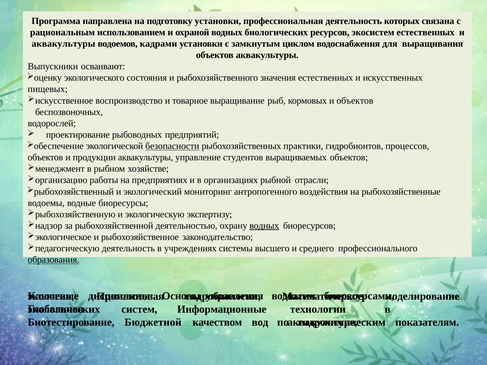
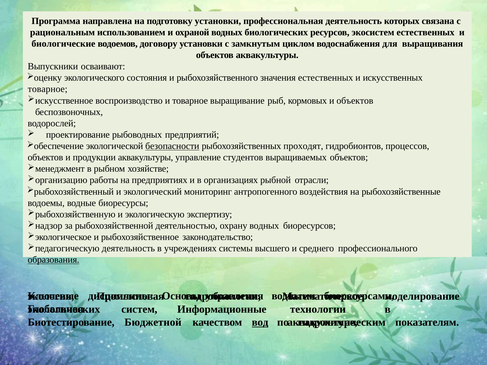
аквакультуры: аквакультуры -> биологические (63, 44)
кадрами: кадрами -> договору (159, 44)
пищевых: пищевых -> товарное (48, 89)
практики: практики -> проходят (303, 146)
водных underline: present -> none (264, 226)
вод underline: none -> present (260, 323)
